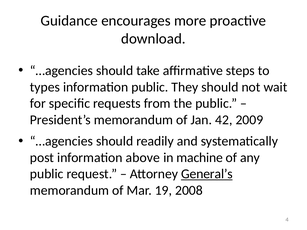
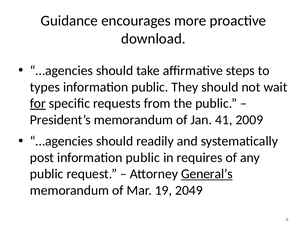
for underline: none -> present (38, 104)
42: 42 -> 41 (224, 120)
post information above: above -> public (143, 158)
machine: machine -> requires (200, 158)
2008: 2008 -> 2049 (189, 191)
